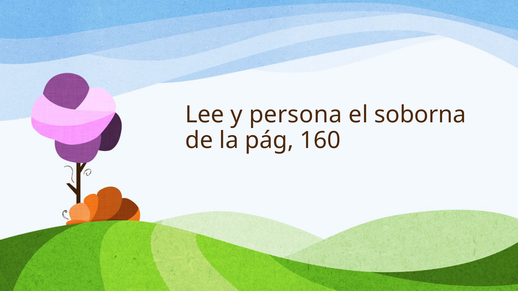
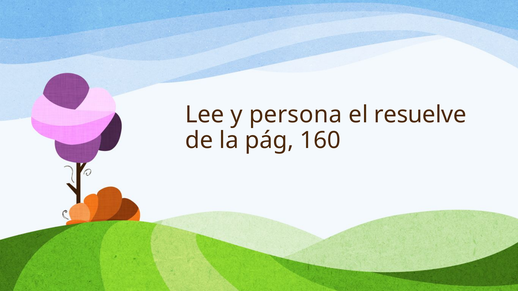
soborna: soborna -> resuelve (420, 115)
